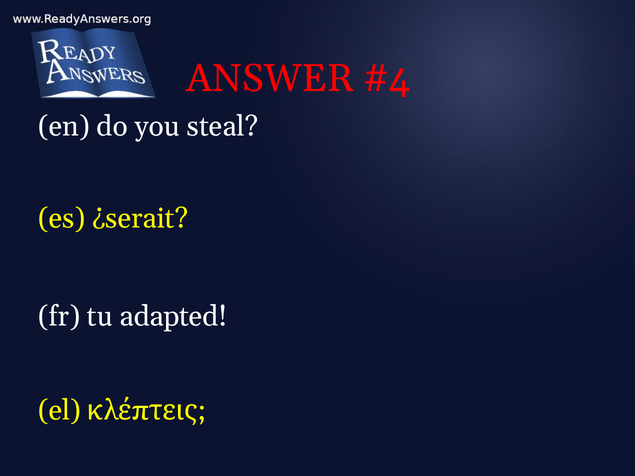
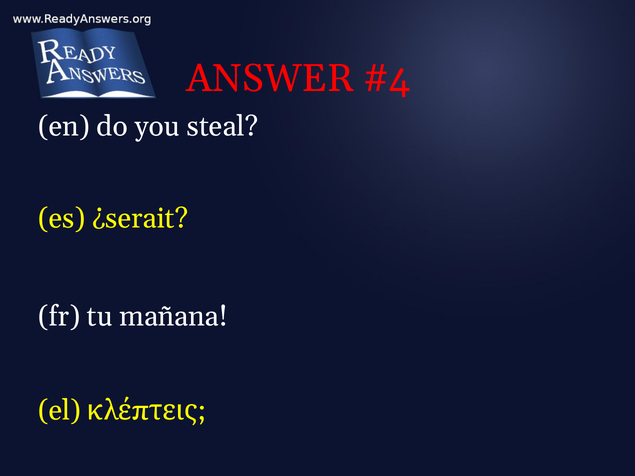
adapted: adapted -> mañana (174, 316)
